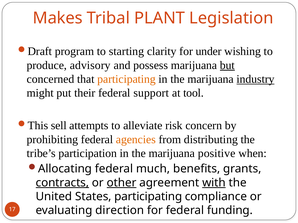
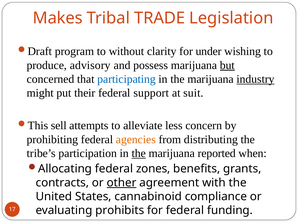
PLANT: PLANT -> TRADE (160, 18)
starting: starting -> without (126, 51)
participating colour: orange -> blue (127, 79)
tool: tool -> suit (193, 93)
risk: risk -> less (174, 126)
the underline: none -> present (139, 154)
positive: positive -> reported (217, 154)
much: much -> zones (153, 169)
contracts underline: present -> none (62, 183)
with underline: present -> none (214, 183)
States participating: participating -> cannabinoid (148, 197)
direction: direction -> prohibits (120, 211)
